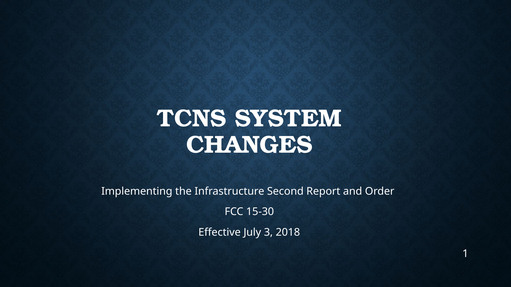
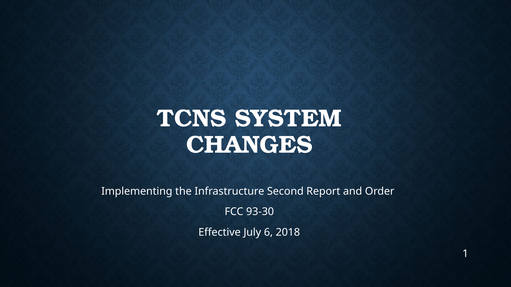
15-30: 15-30 -> 93-30 (260, 212)
3: 3 -> 6 (268, 233)
